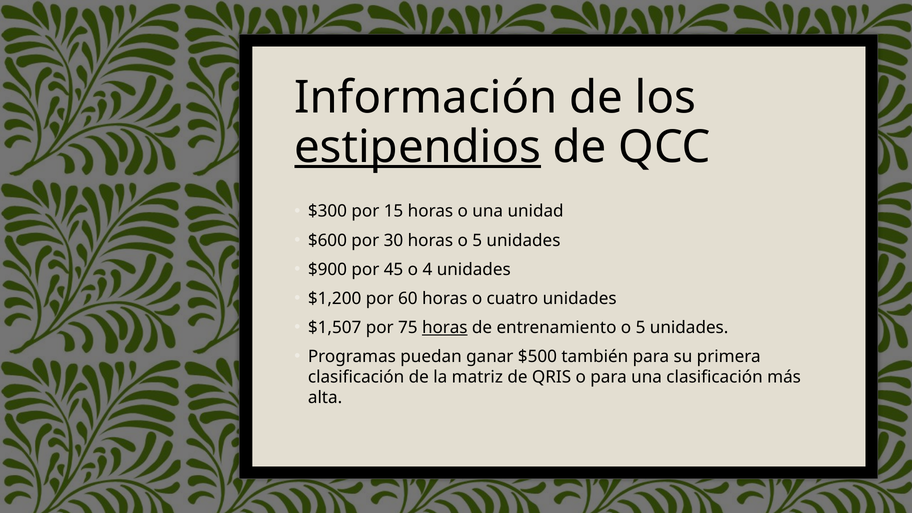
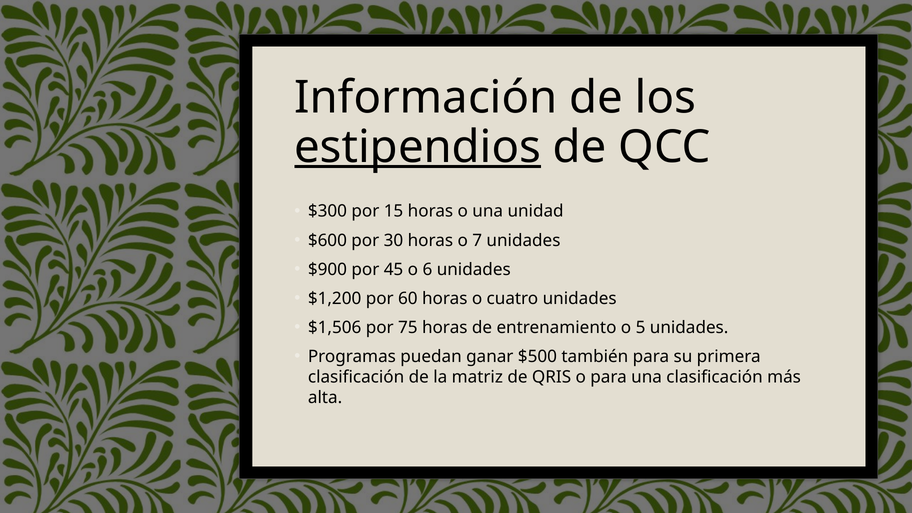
horas o 5: 5 -> 7 (477, 240)
4: 4 -> 6 (427, 269)
$1,507: $1,507 -> $1,506 (335, 328)
horas underline: present -> none (445, 328)
